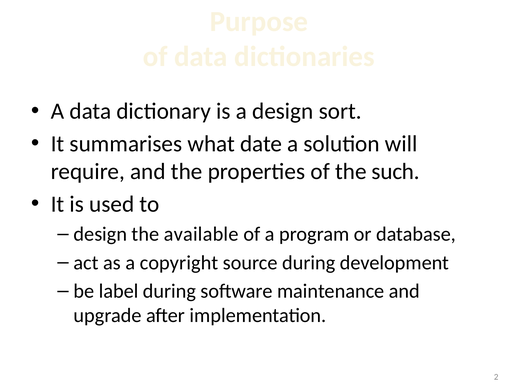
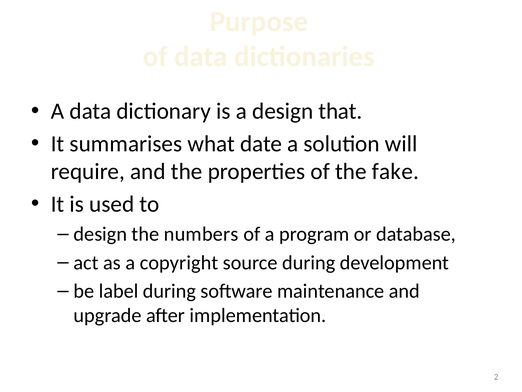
sort: sort -> that (340, 111)
such: such -> fake (395, 171)
available: available -> numbers (201, 234)
